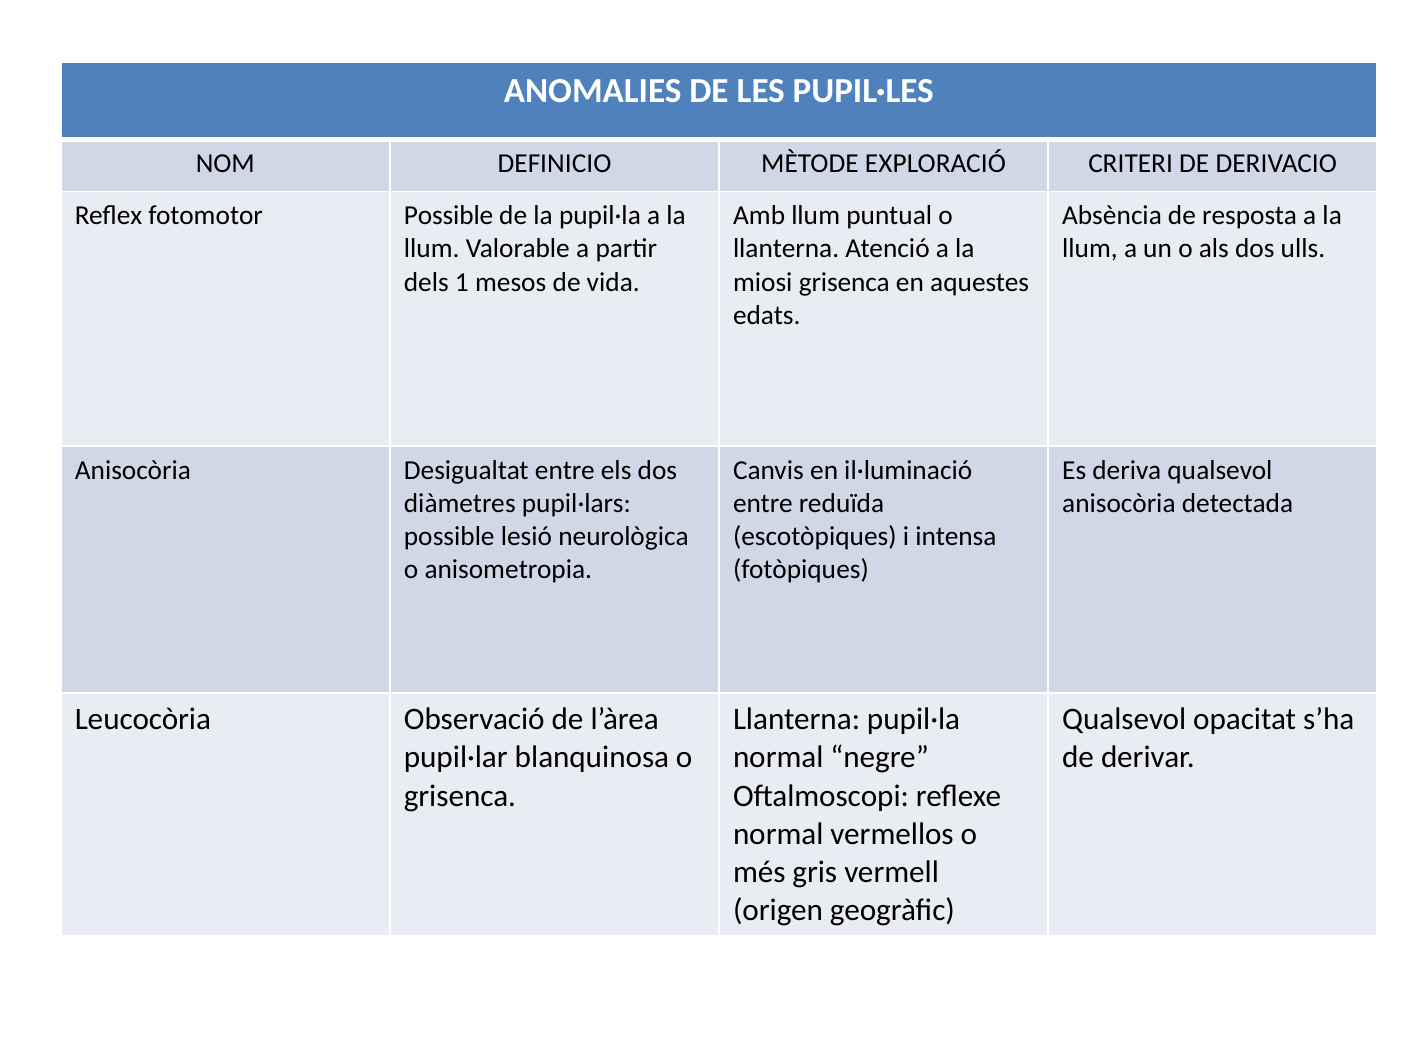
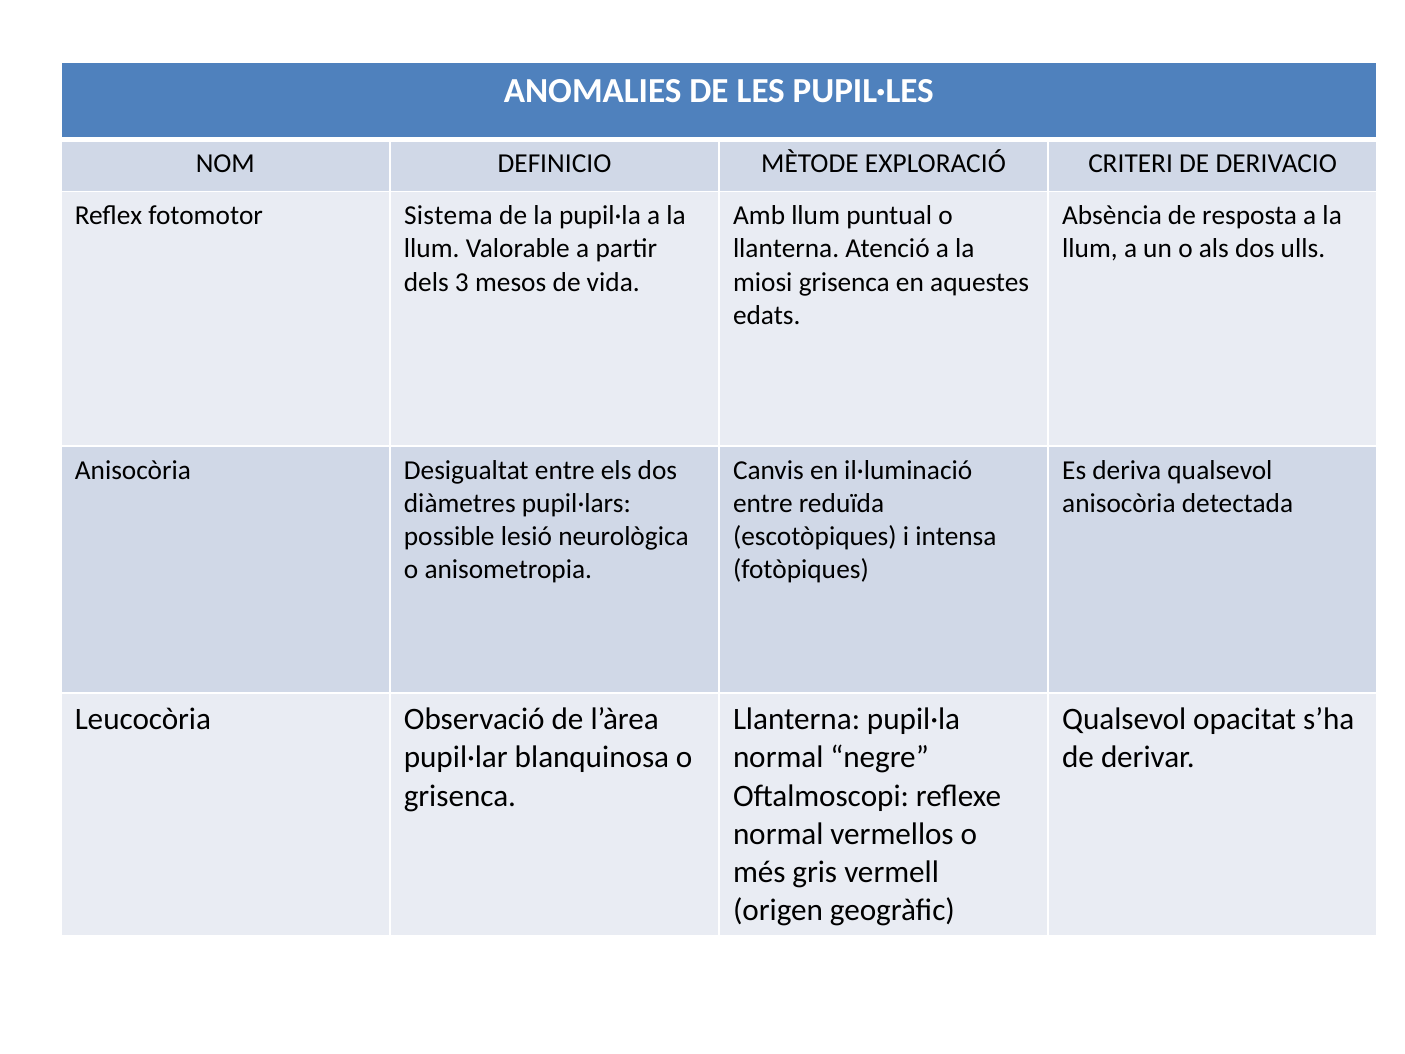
fotomotor Possible: Possible -> Sistema (448, 216)
1: 1 -> 3 (462, 282)
